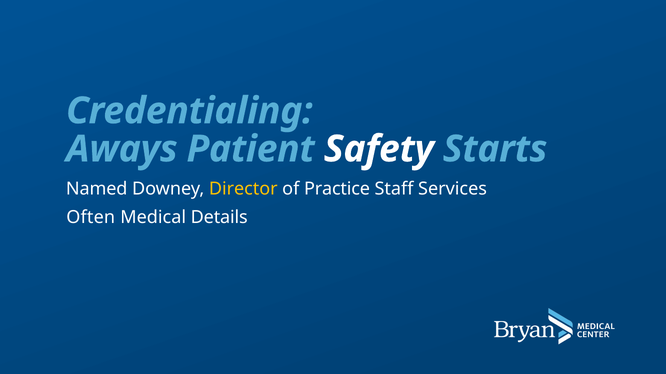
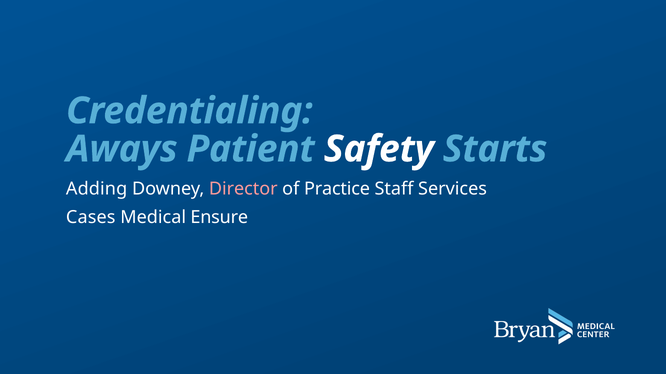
Named: Named -> Adding (97, 189)
Director colour: yellow -> pink (243, 189)
Often: Often -> Cases (91, 217)
Details: Details -> Ensure (219, 217)
